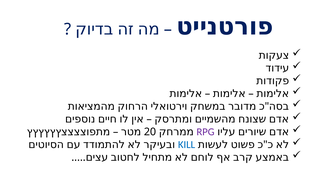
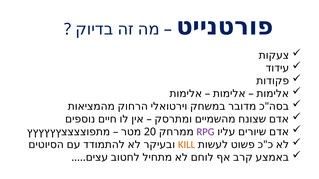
KILL colour: blue -> orange (187, 145)
